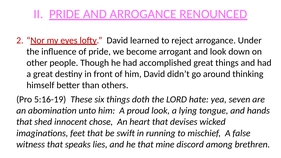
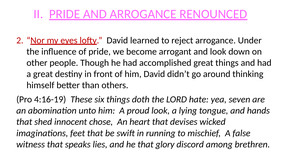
5:16-19: 5:16-19 -> 4:16-19 (50, 99)
mine: mine -> glory (165, 144)
